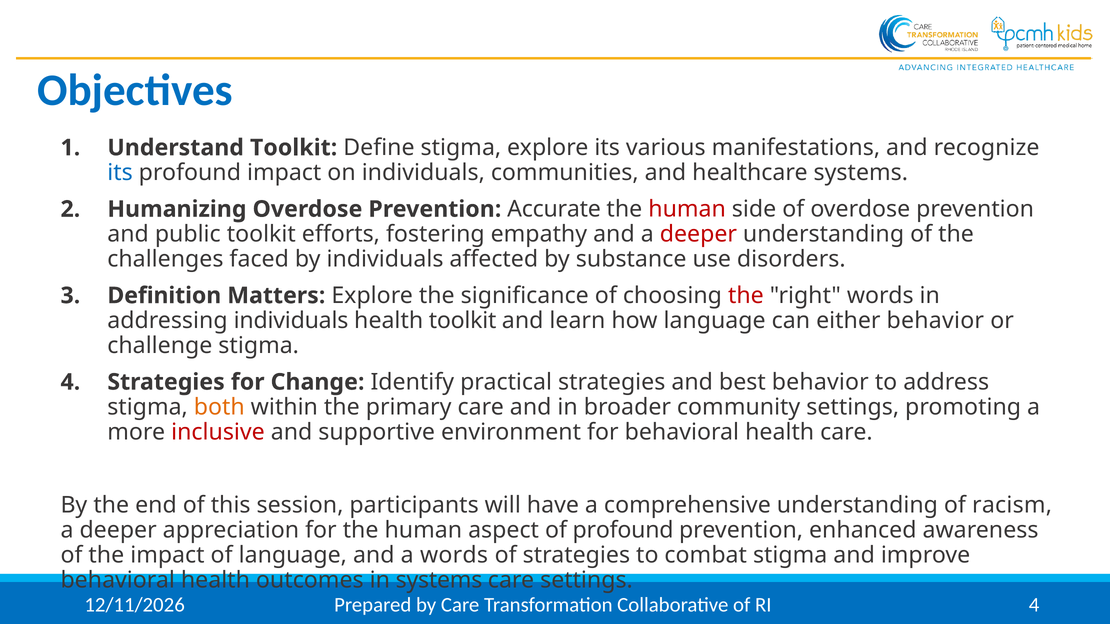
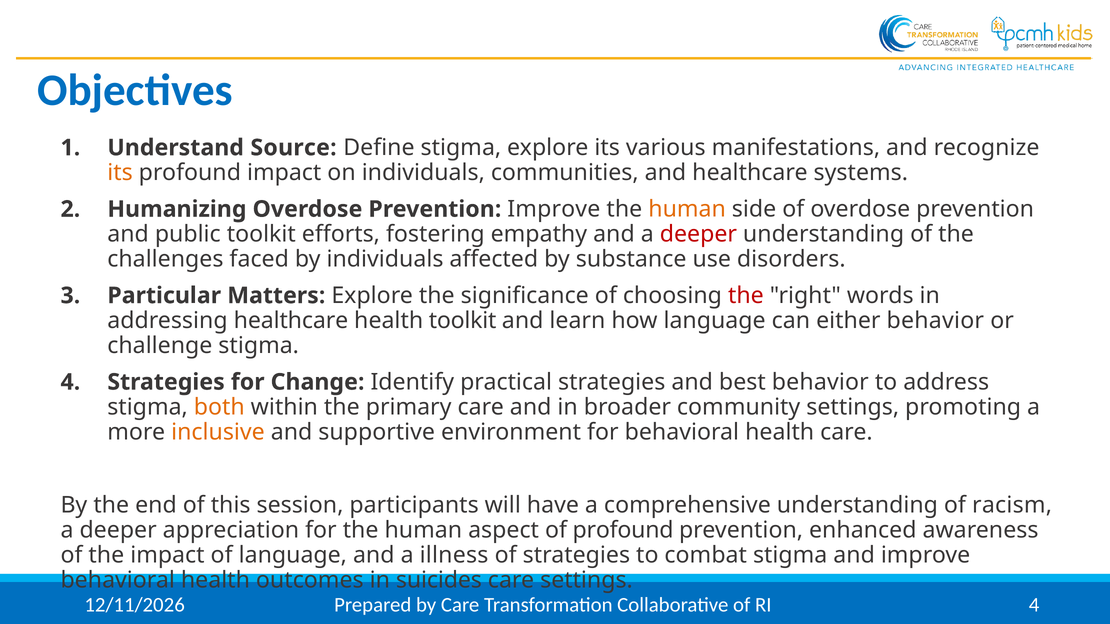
Understand Toolkit: Toolkit -> Source (294, 148)
its colour: blue -> orange (120, 173)
Prevention Accurate: Accurate -> Improve (554, 209)
human colour: red -> orange (687, 209)
Definition: Definition -> Particular (164, 296)
addressing individuals: individuals -> healthcare (291, 321)
inclusive colour: red -> orange (218, 432)
a words: words -> illness (454, 555)
in systems: systems -> suicides (439, 580)
